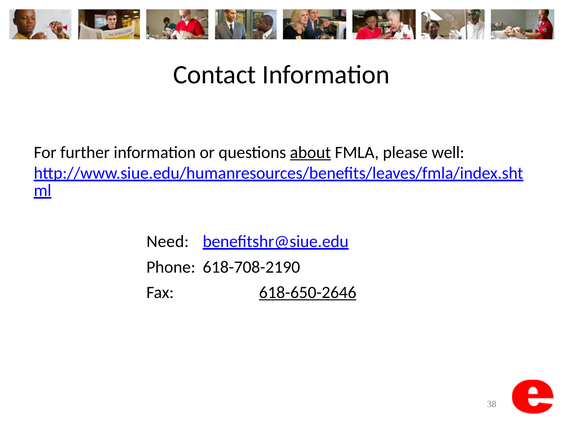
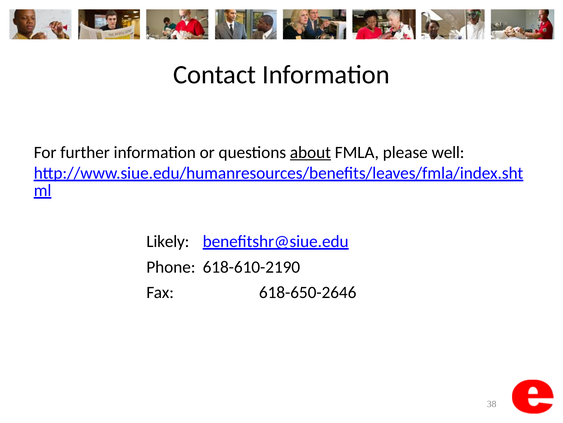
Need: Need -> Likely (168, 241)
618-708-2190: 618-708-2190 -> 618-610-2190 (251, 267)
618-650-2646 underline: present -> none (308, 292)
